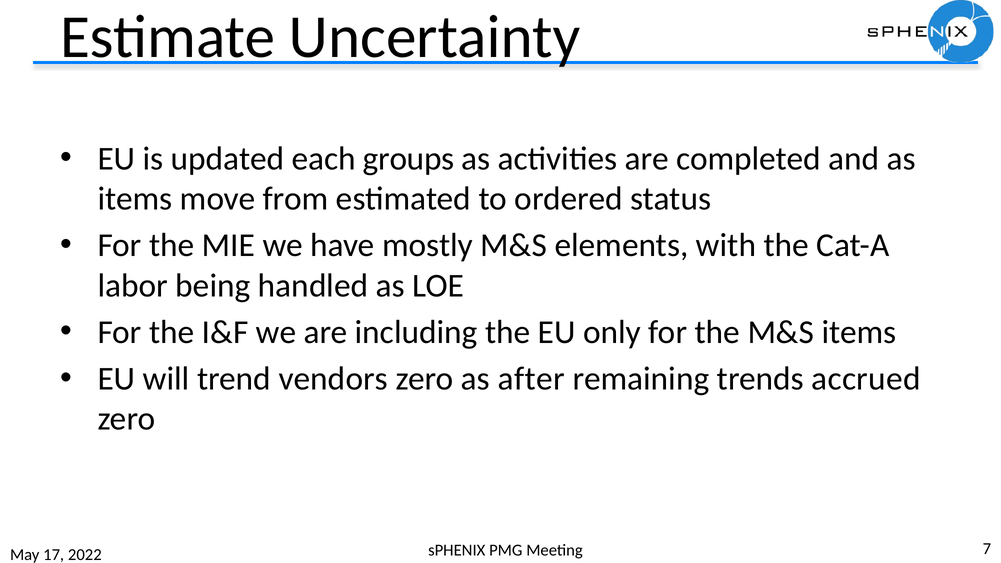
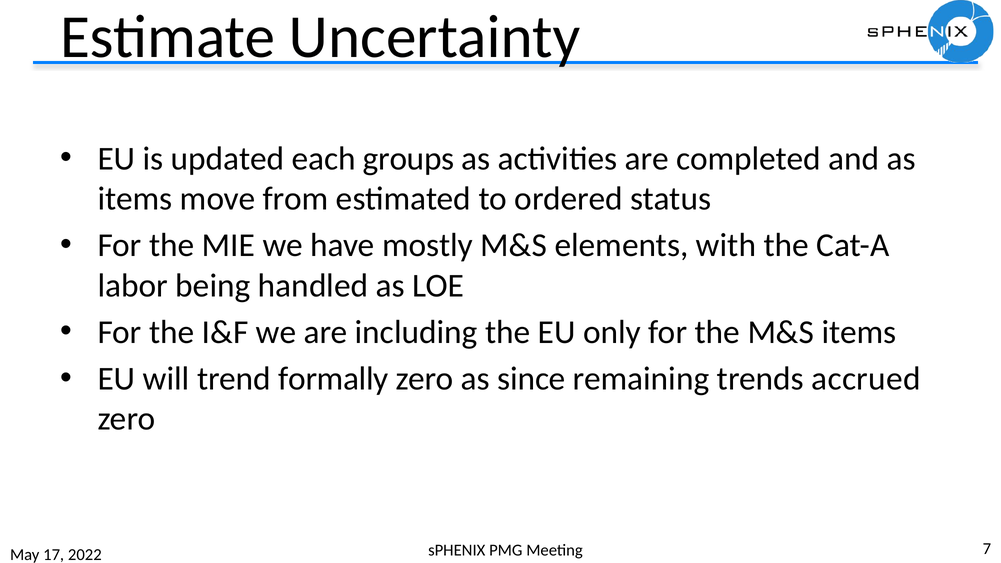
vendors: vendors -> formally (333, 379)
after: after -> since (531, 379)
